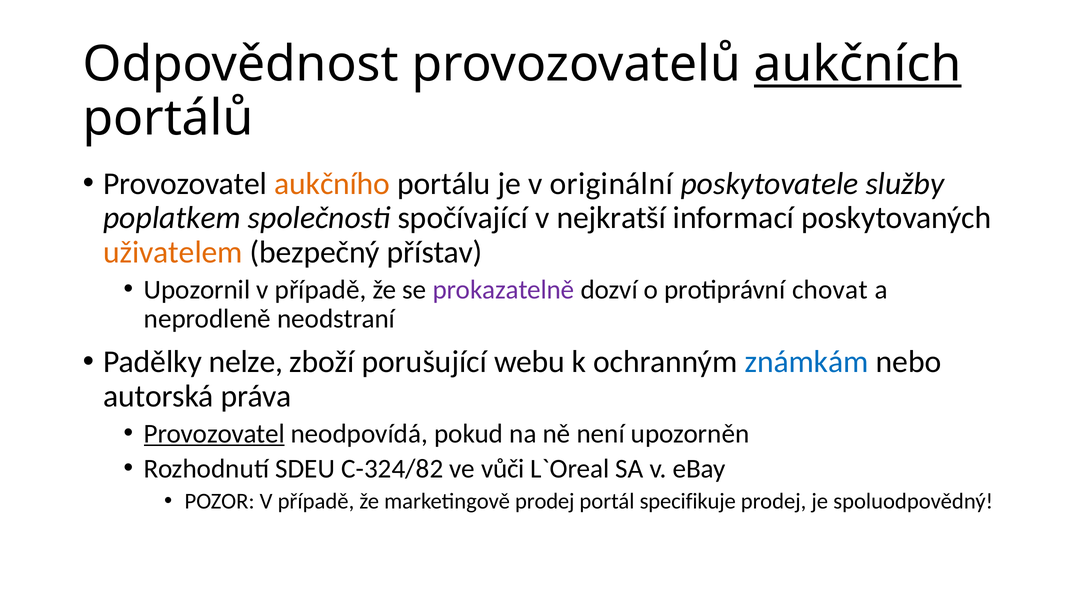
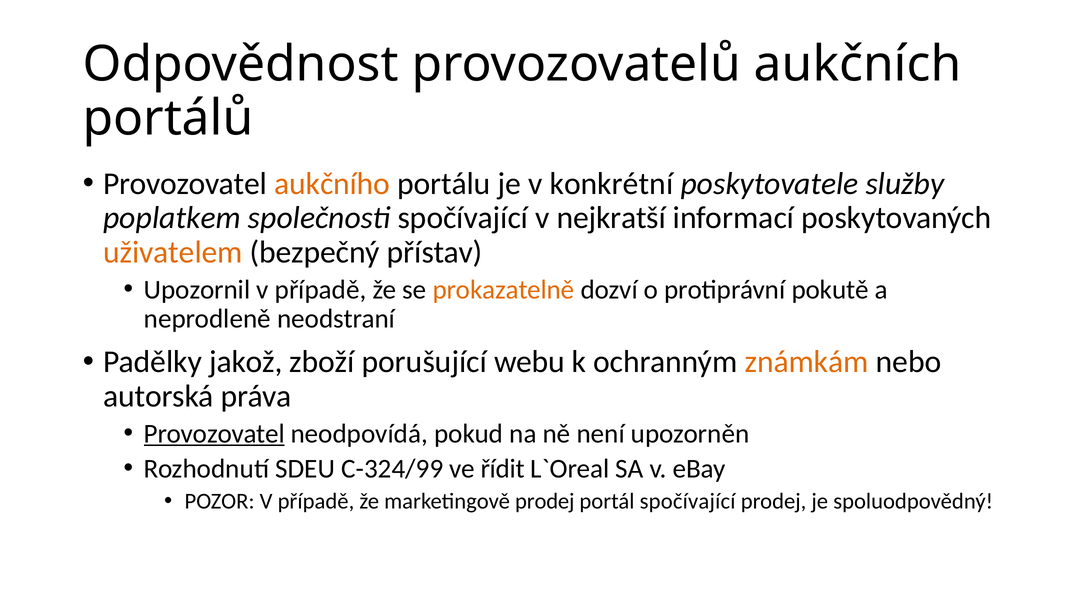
aukčních underline: present -> none (858, 64)
originální: originální -> konkrétní (611, 184)
prokazatelně colour: purple -> orange (504, 289)
chovat: chovat -> pokutě (830, 289)
nelze: nelze -> jakož (246, 362)
známkám colour: blue -> orange (807, 362)
C-324/82: C-324/82 -> C-324/99 (392, 468)
vůči: vůči -> řídit (503, 468)
portál specifikuje: specifikuje -> spočívající (688, 501)
